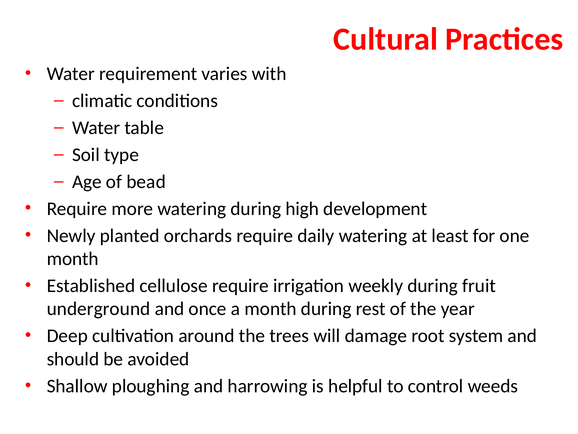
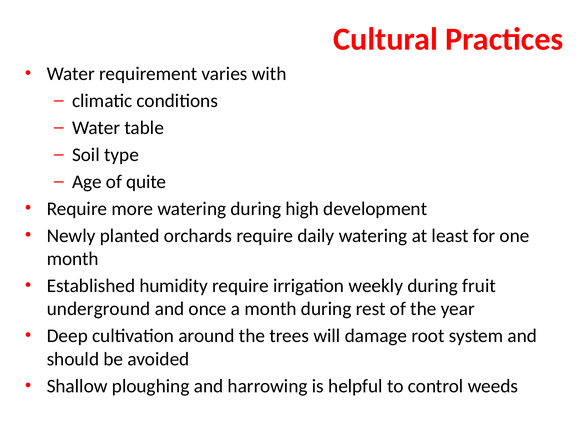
bead: bead -> quite (146, 181)
cellulose: cellulose -> humidity (174, 285)
